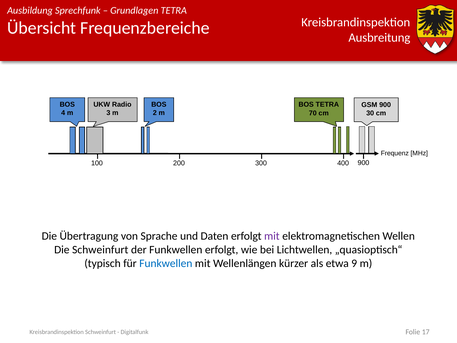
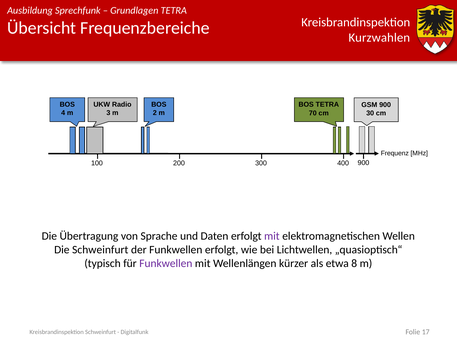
Ausbreitung: Ausbreitung -> Kurzwahlen (379, 38)
Funkwellen colour: blue -> purple (166, 263)
9: 9 -> 8 (354, 263)
